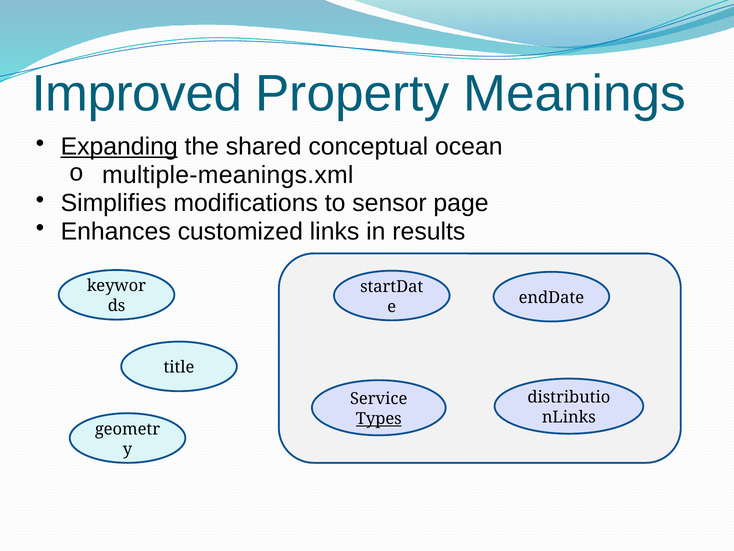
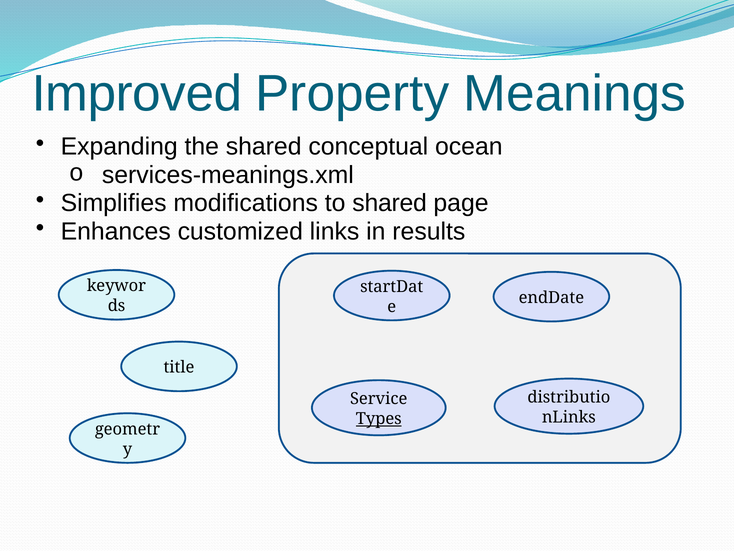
Expanding underline: present -> none (119, 147)
multiple-meanings.xml: multiple-meanings.xml -> services-meanings.xml (228, 175)
to sensor: sensor -> shared (390, 203)
